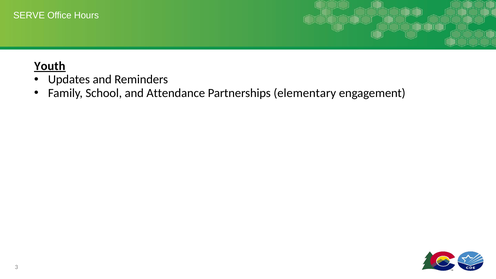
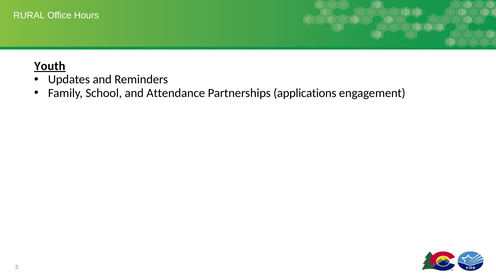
SERVE: SERVE -> RURAL (29, 15)
elementary: elementary -> applications (305, 93)
